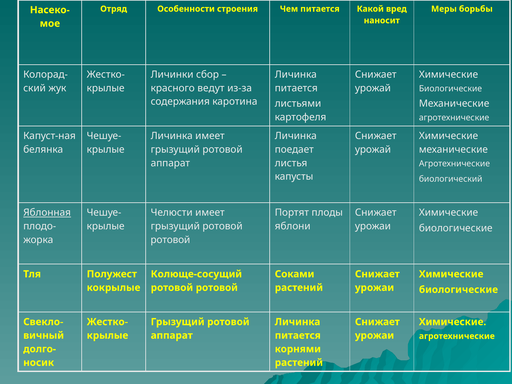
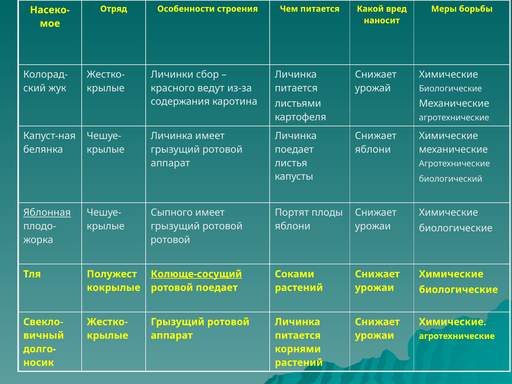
урожай: урожай -> яблони (373, 150)
Челюсти: Челюсти -> Сыпного (172, 213)
Колюще-сосущий underline: none -> present (196, 274)
ротовой: ротовой -> поедает (217, 288)
